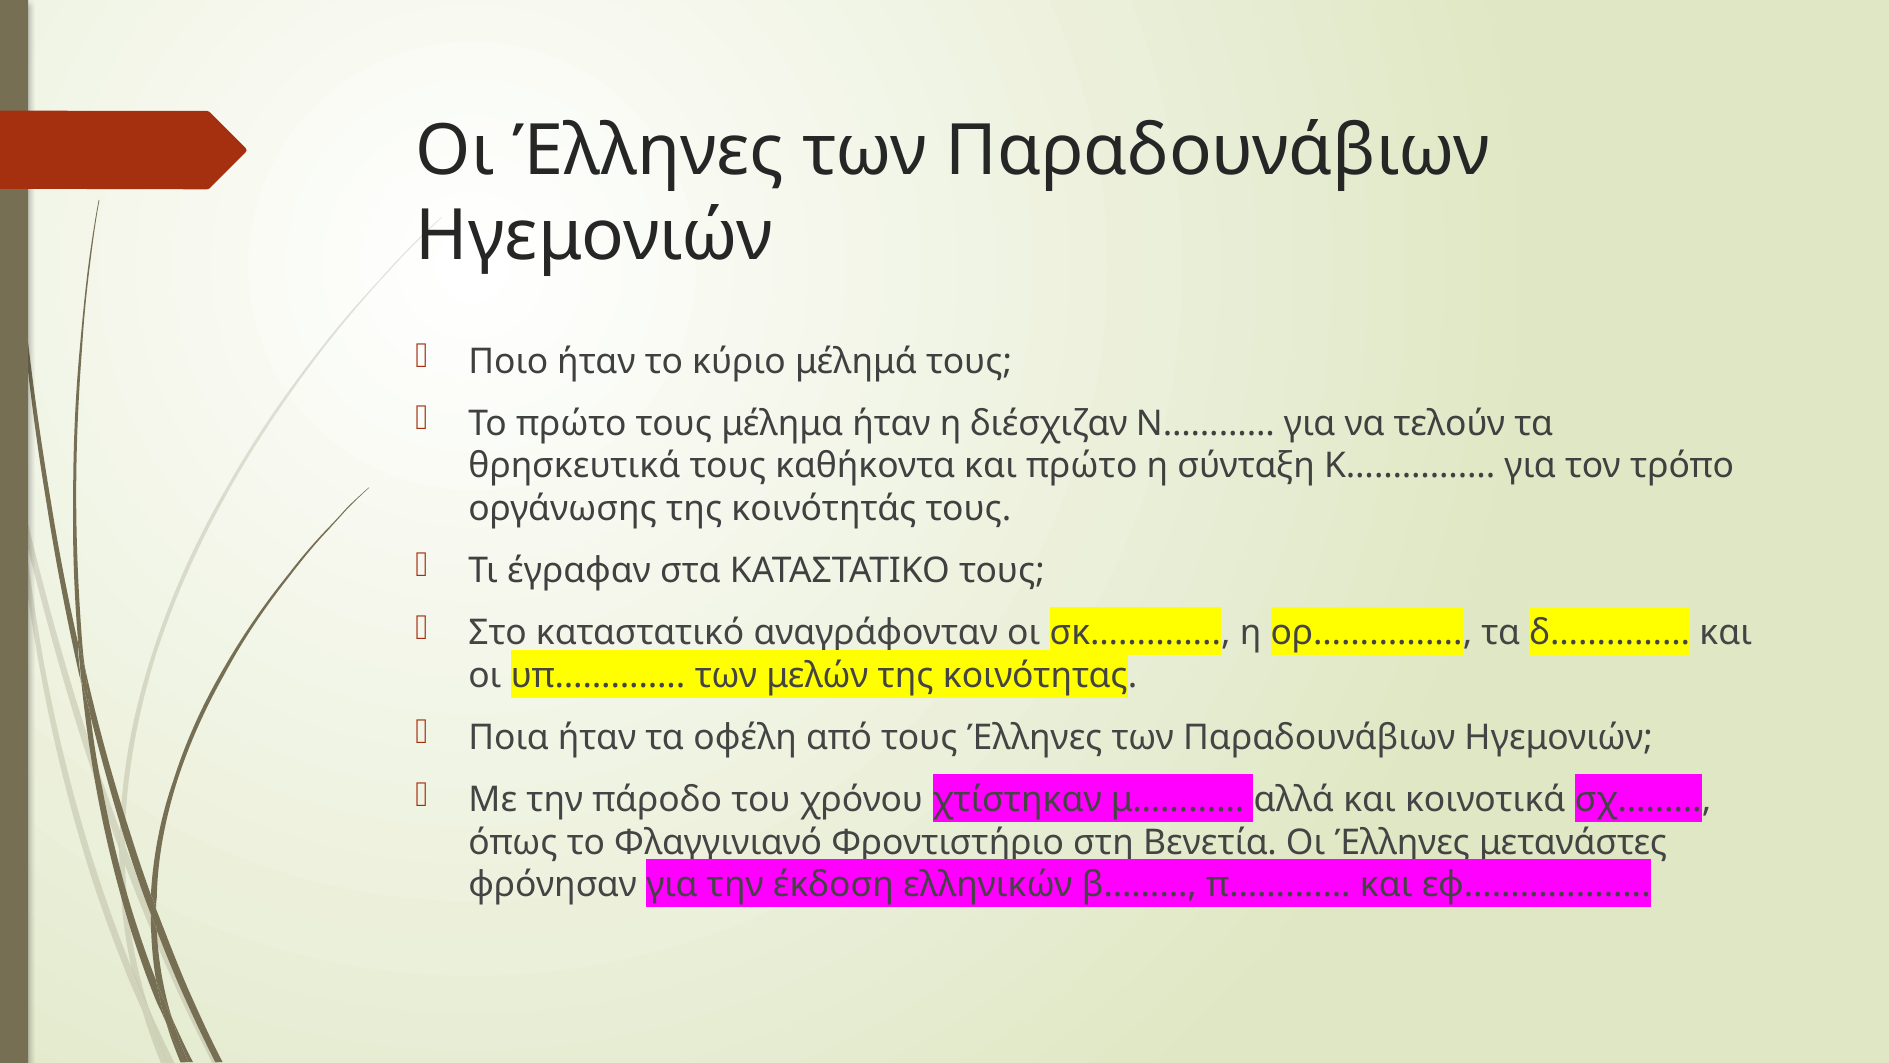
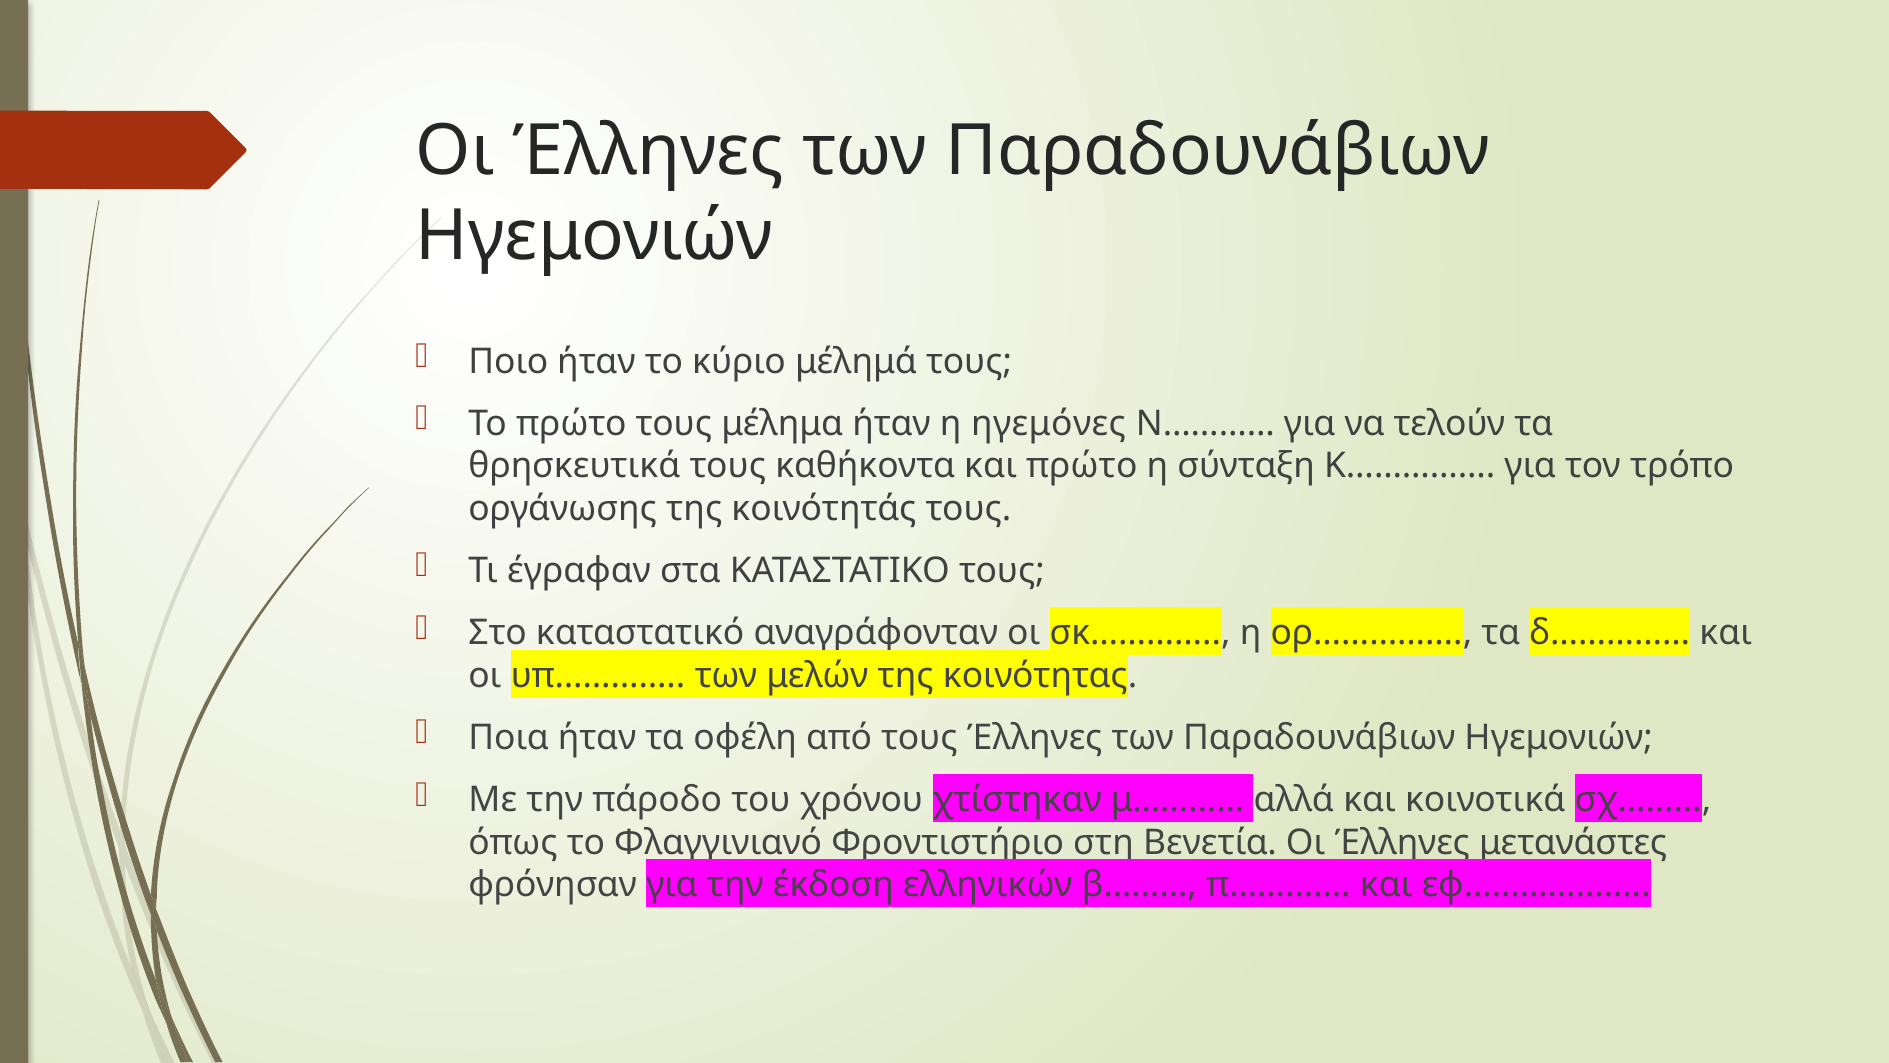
διέσχιζαν: διέσχιζαν -> ηγεμόνες (1049, 424)
